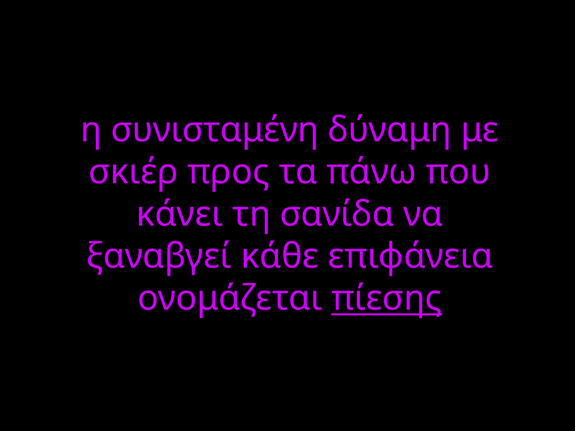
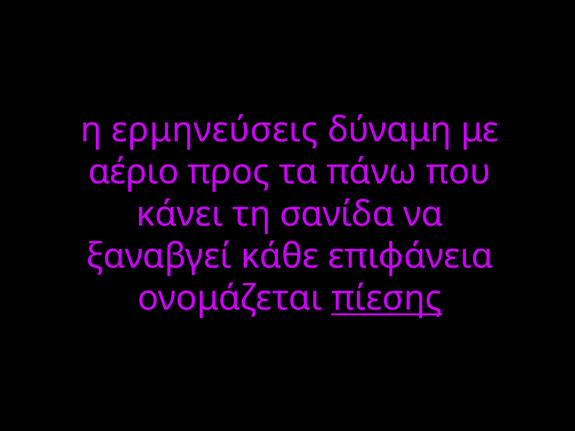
συνισταμένη: συνισταμένη -> ερμηνεύσεις (215, 130)
σκιέρ: σκιέρ -> αέριο (134, 172)
